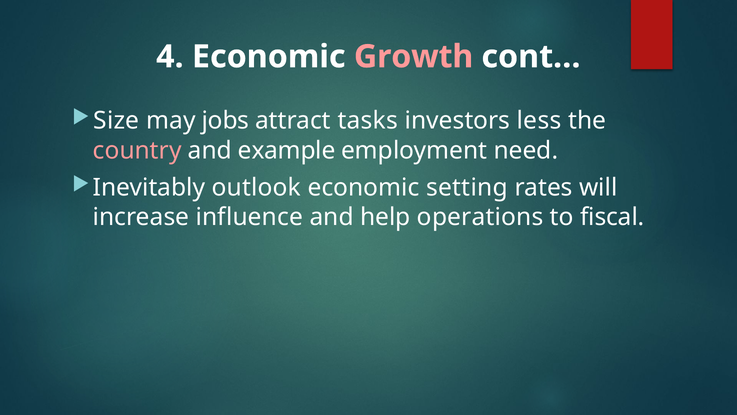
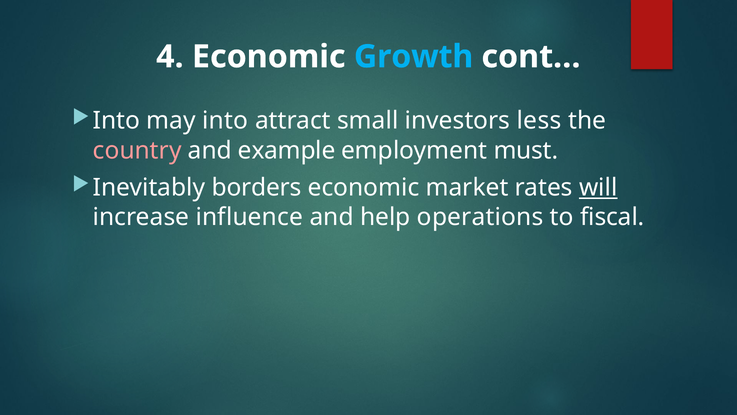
Growth colour: pink -> light blue (414, 57)
Size: Size -> Into (116, 121)
may jobs: jobs -> into (225, 121)
tasks: tasks -> small (368, 121)
need: need -> must (526, 150)
outlook: outlook -> borders (257, 187)
setting: setting -> market (467, 187)
will underline: none -> present (598, 187)
